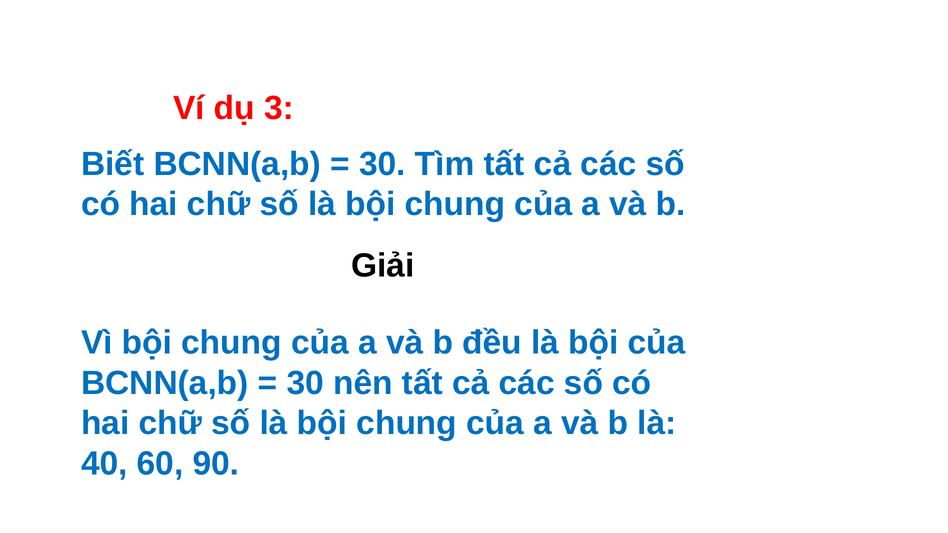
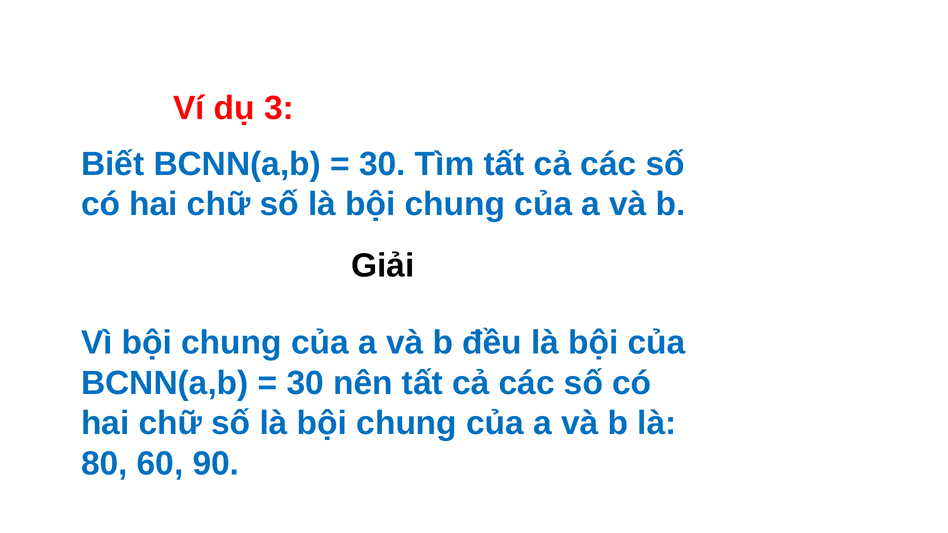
40: 40 -> 80 (104, 464)
